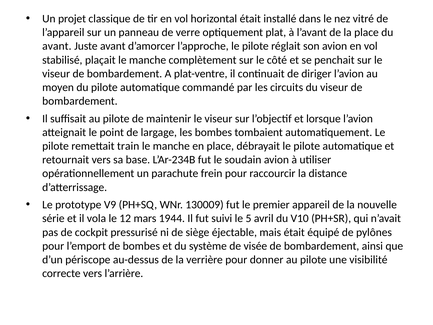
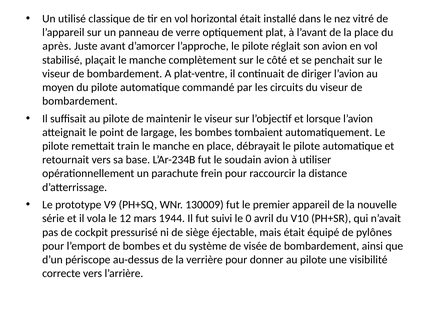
projet: projet -> utilisé (72, 19)
avant: avant -> après (57, 46)
5: 5 -> 0 (248, 218)
